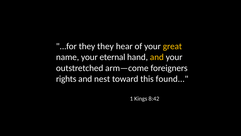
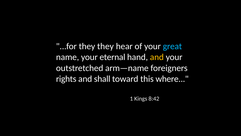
great colour: yellow -> light blue (172, 46)
arm—come: arm—come -> arm—name (127, 68)
nest: nest -> shall (102, 79)
found: found -> where (172, 79)
